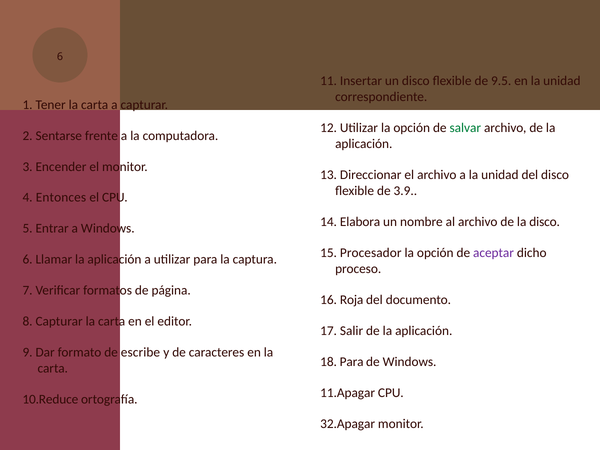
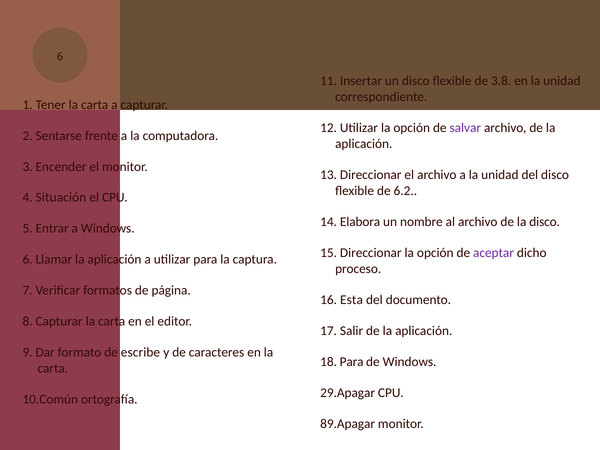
9.5: 9.5 -> 3.8 (501, 81)
salvar colour: green -> purple (465, 128)
3.9: 3.9 -> 6.2 (405, 191)
Entonces: Entonces -> Situación (61, 198)
15 Procesador: Procesador -> Direccionar (371, 253)
Roja: Roja -> Esta (351, 300)
11.Apagar: 11.Apagar -> 29.Apagar (348, 393)
10.Reduce: 10.Reduce -> 10.Común (50, 400)
32.Apagar: 32.Apagar -> 89.Apagar (348, 424)
